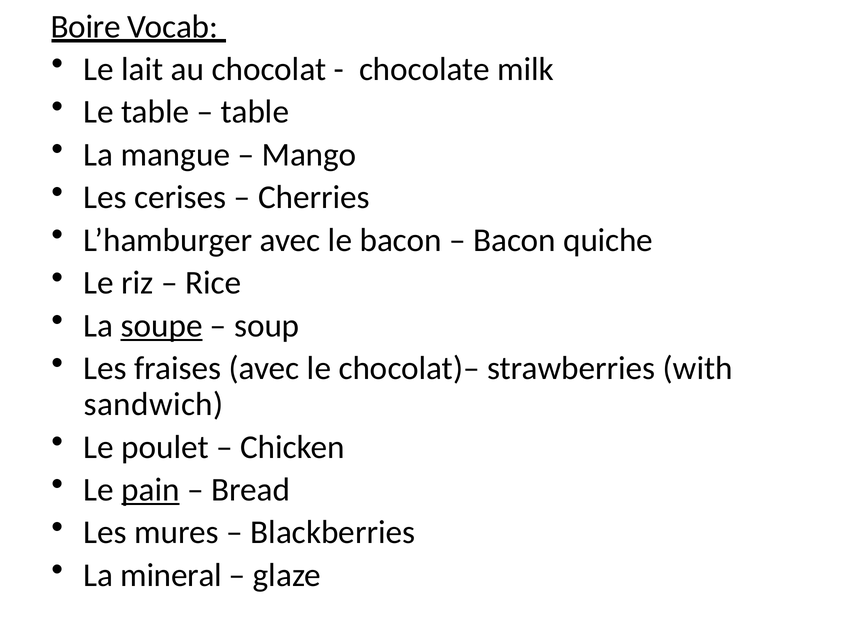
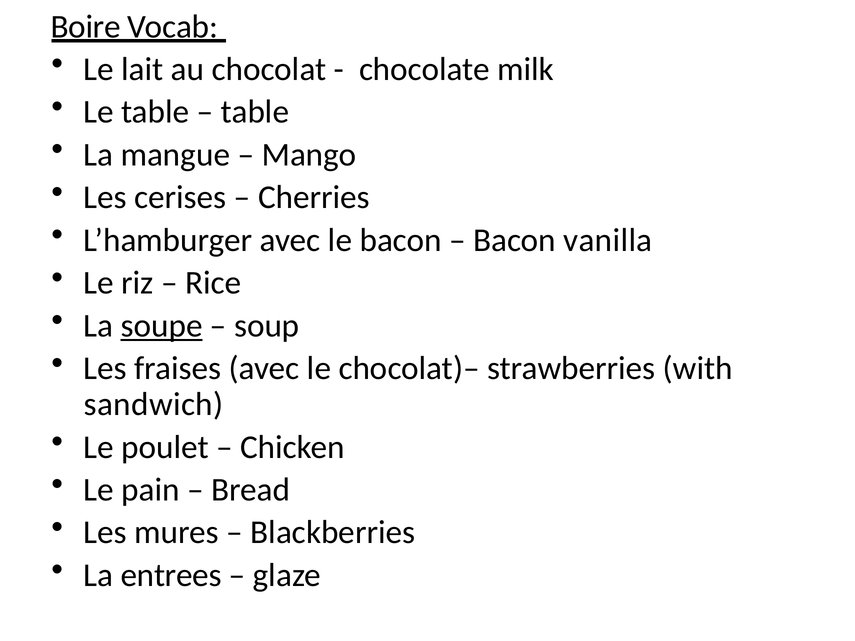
quiche: quiche -> vanilla (608, 240)
pain underline: present -> none (150, 490)
mineral: mineral -> entrees (171, 575)
